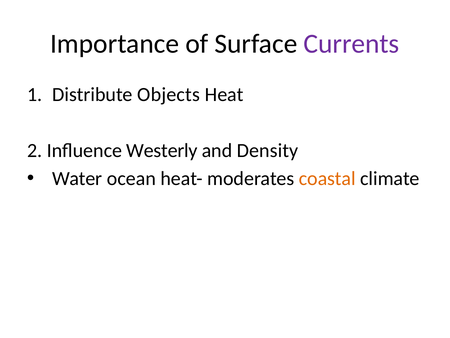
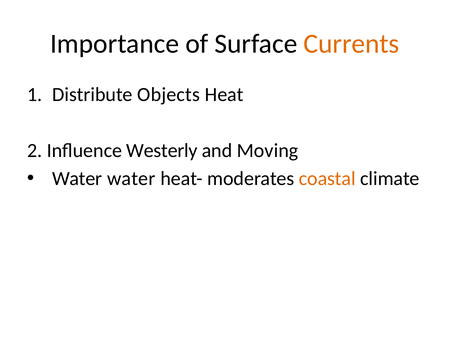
Currents colour: purple -> orange (352, 44)
Density: Density -> Moving (268, 150)
Water ocean: ocean -> water (131, 178)
